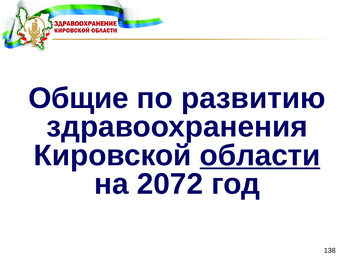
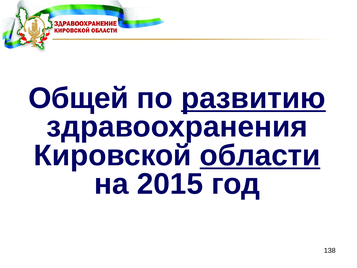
Общие: Общие -> Общей (79, 98)
развитию underline: none -> present (253, 98)
2072: 2072 -> 2015 (170, 184)
